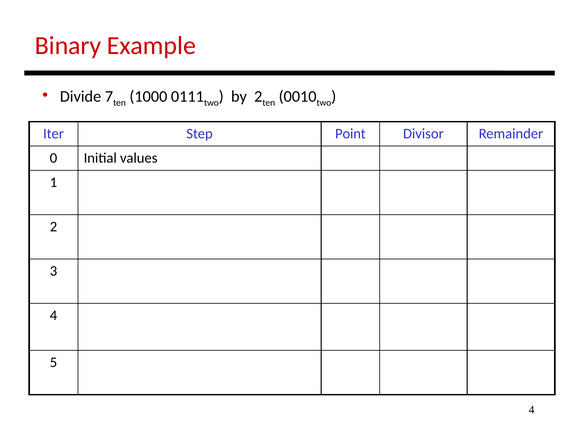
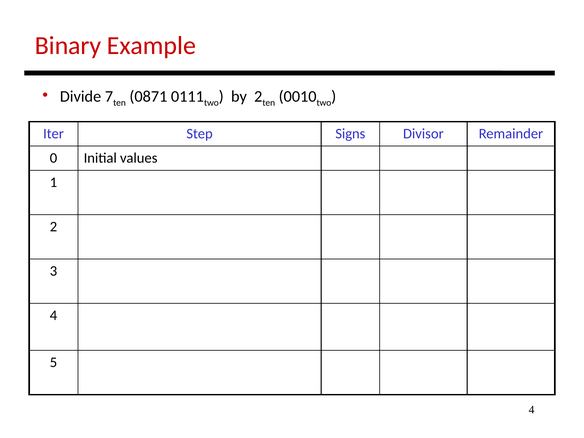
1000: 1000 -> 0871 (148, 96)
Point: Point -> Signs (350, 134)
